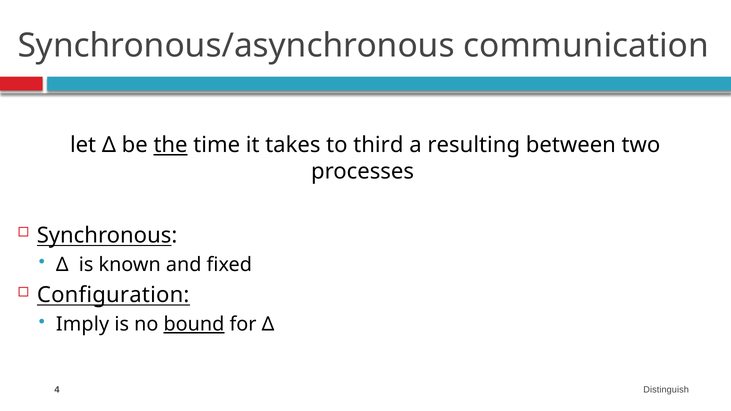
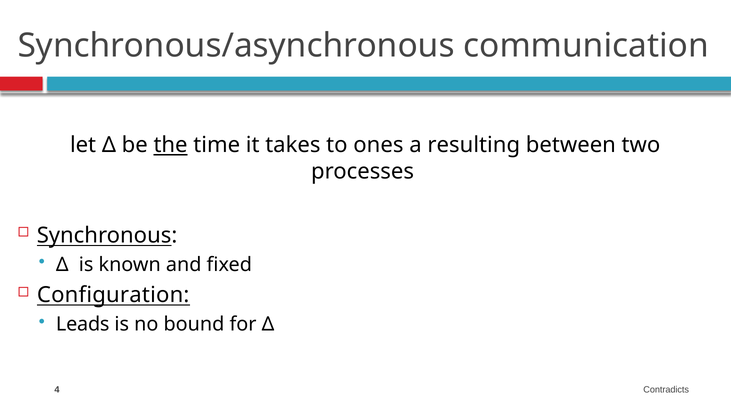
third: third -> ones (378, 145)
Imply: Imply -> Leads (83, 324)
bound underline: present -> none (194, 324)
Distinguish: Distinguish -> Contradicts (666, 390)
